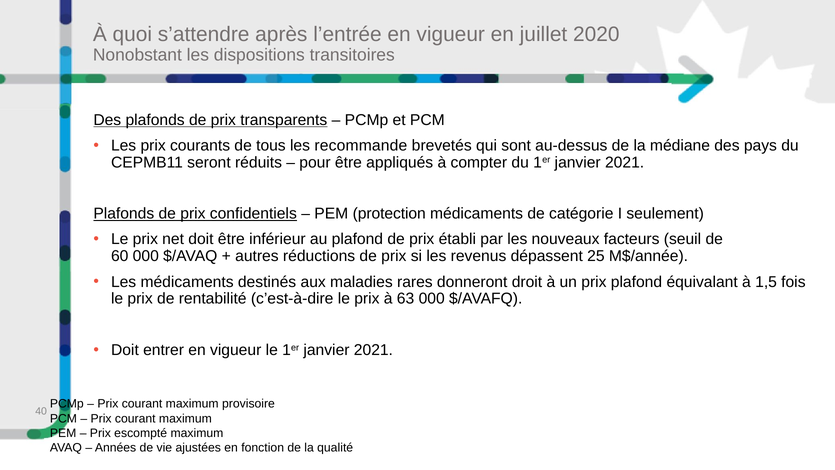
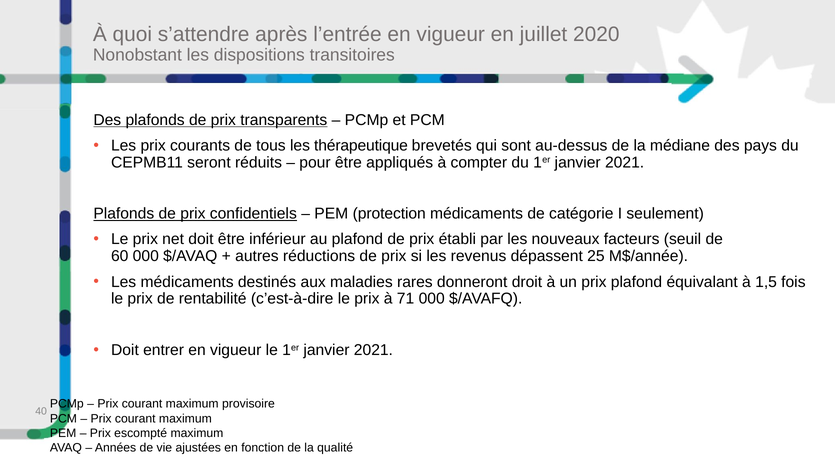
recommande: recommande -> thérapeutique (361, 145)
63: 63 -> 71 (406, 299)
